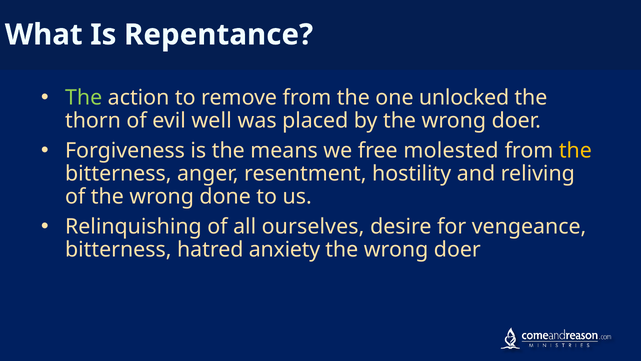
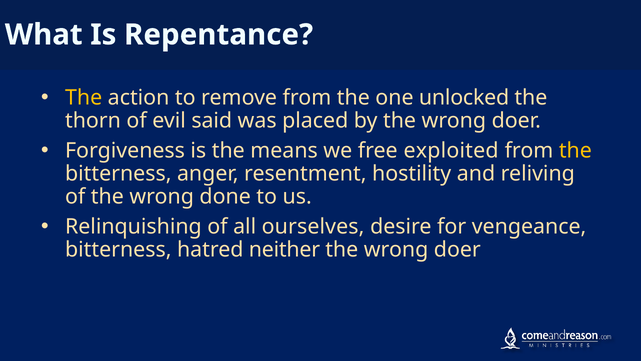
The colour: light green -> yellow (84, 97)
well: well -> said (212, 121)
molested: molested -> exploited (451, 150)
anxiety: anxiety -> neither (284, 249)
